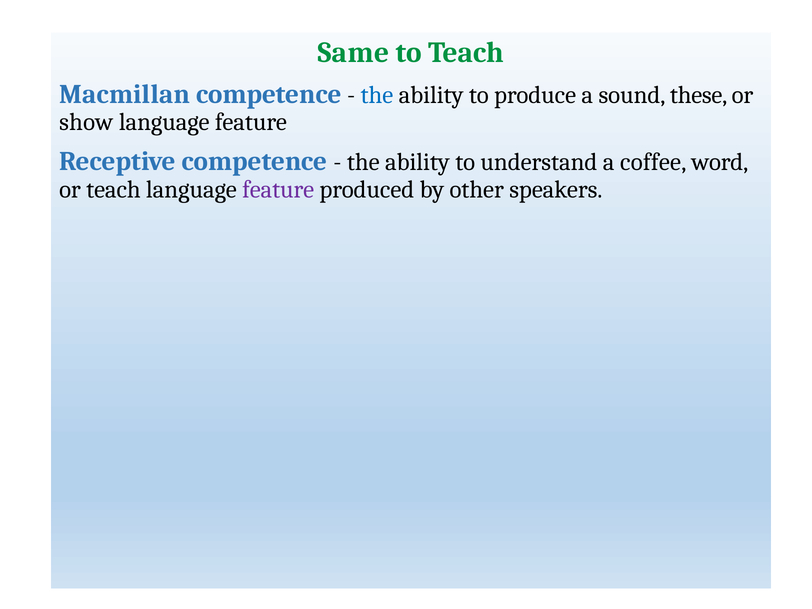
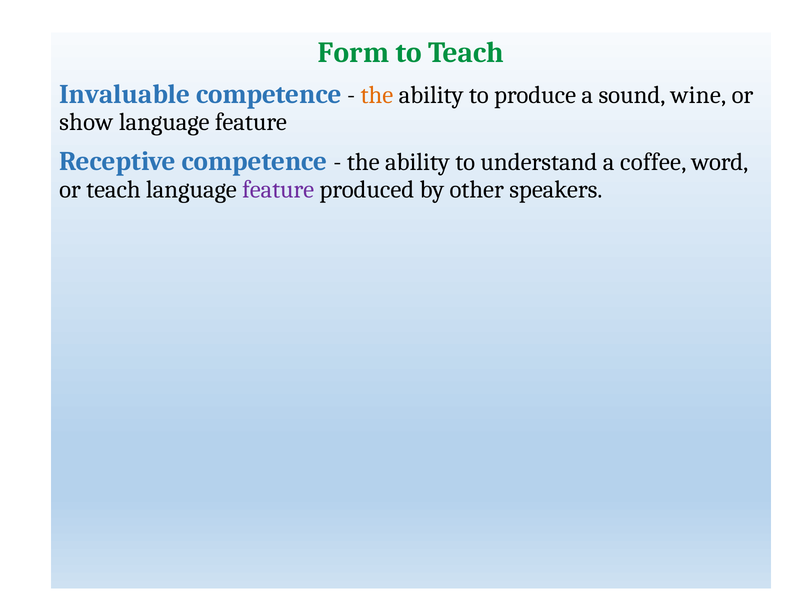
Same: Same -> Form (353, 52)
Macmillan: Macmillan -> Invaluable (125, 94)
the colour: blue -> orange (377, 95)
these: these -> wine (698, 95)
